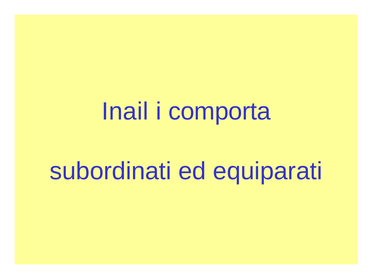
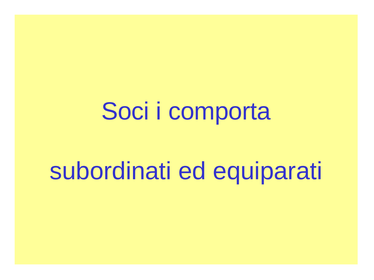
Inail: Inail -> Soci (125, 112)
